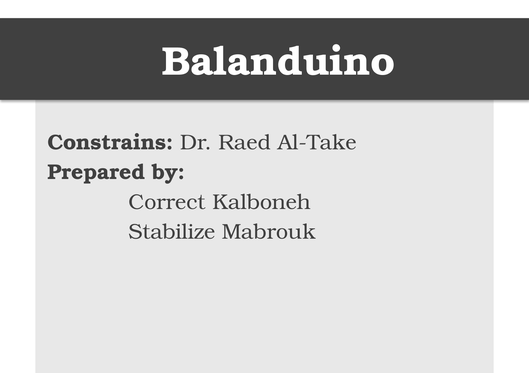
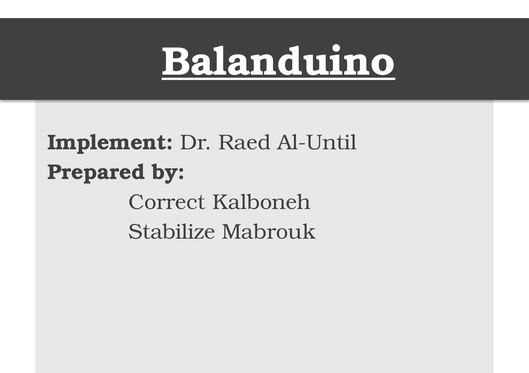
Balanduino underline: none -> present (279, 62)
Constrains: Constrains -> Implement (110, 142)
Al-Take: Al-Take -> Al-Until (317, 142)
